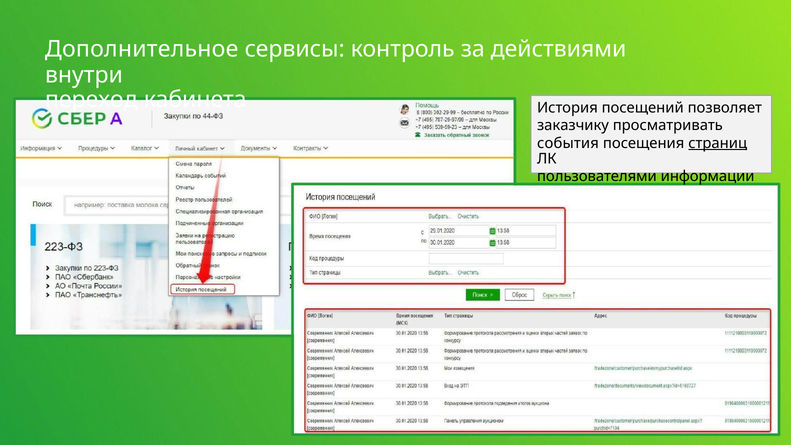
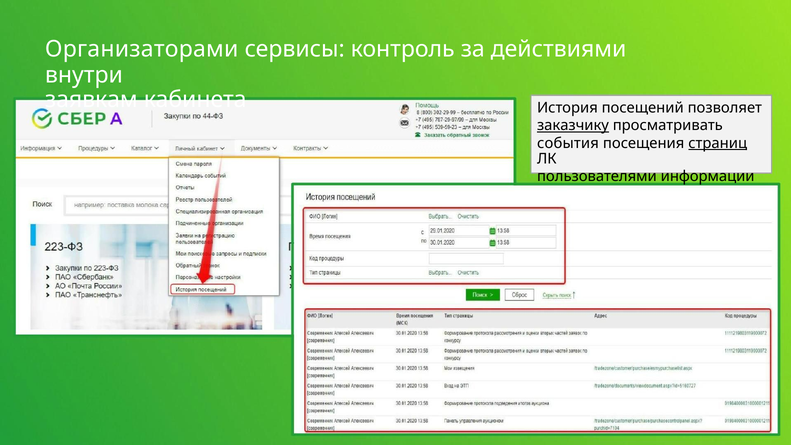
Дополнительное: Дополнительное -> Организаторами (142, 49)
переход: переход -> заявкам (91, 100)
заказчику underline: none -> present (573, 125)
